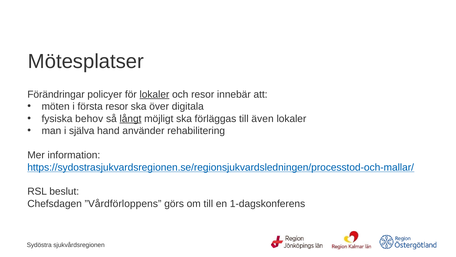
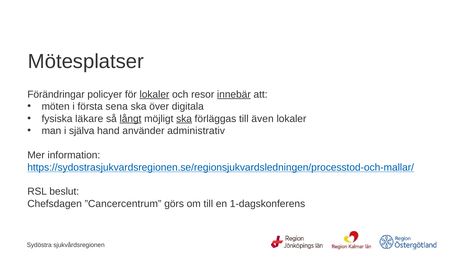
innebär underline: none -> present (234, 94)
första resor: resor -> sena (117, 106)
behov: behov -> läkare (89, 118)
ska underline: none -> present (184, 118)
rehabilitering: rehabilitering -> administrativ (196, 131)
”Vårdförloppens: ”Vårdförloppens -> ”Cancercentrum (123, 203)
